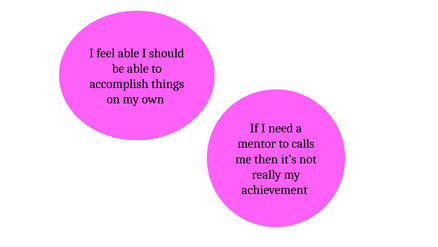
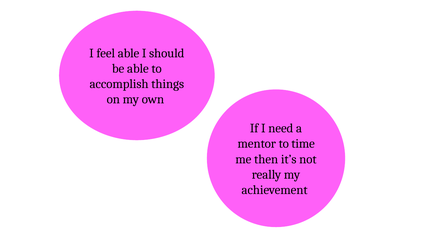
calls: calls -> time (303, 143)
